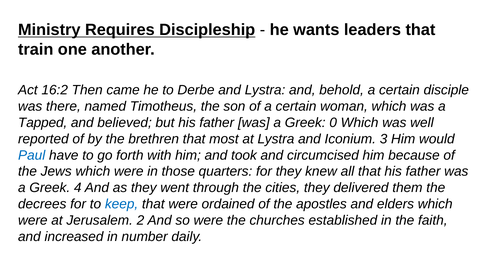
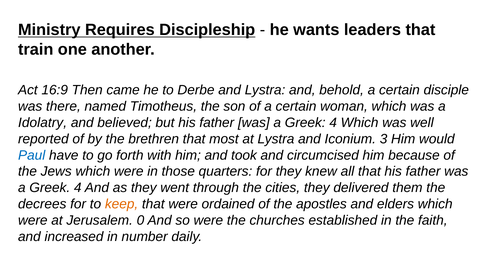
16:2: 16:2 -> 16:9 (55, 90)
Tapped: Tapped -> Idolatry (43, 123)
0: 0 -> 4 (333, 123)
keep colour: blue -> orange (122, 204)
2: 2 -> 0 (140, 220)
